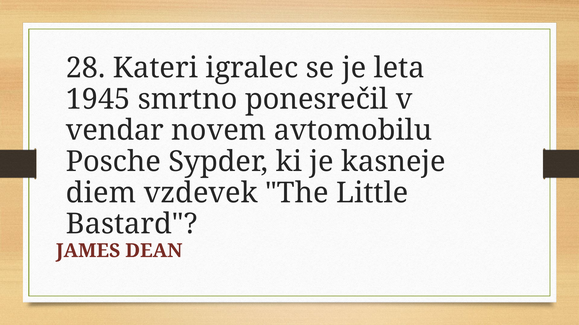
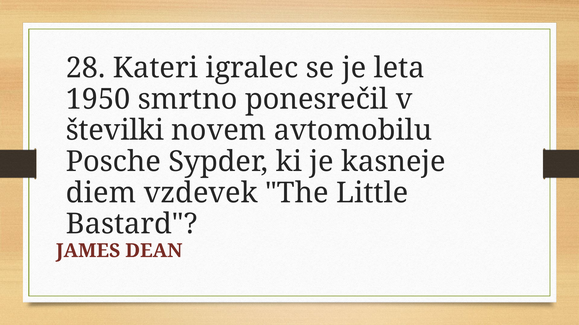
1945: 1945 -> 1950 (98, 99)
vendar: vendar -> številki (115, 131)
